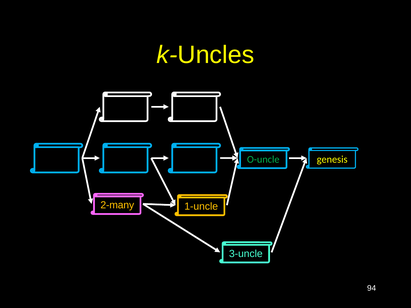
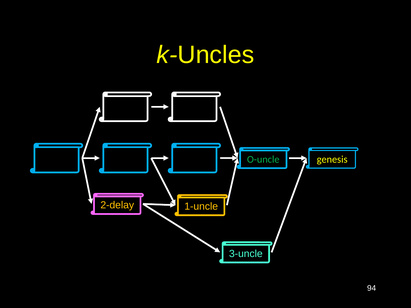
2-many: 2-many -> 2-delay (117, 205)
